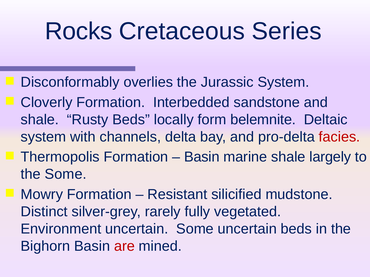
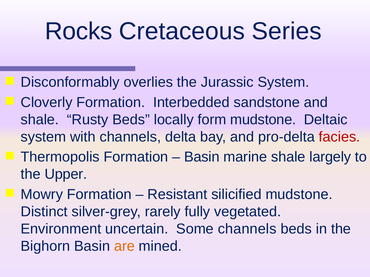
form belemnite: belemnite -> mudstone (263, 120)
the Some: Some -> Upper (66, 175)
Some uncertain: uncertain -> channels (247, 229)
are colour: red -> orange (124, 247)
